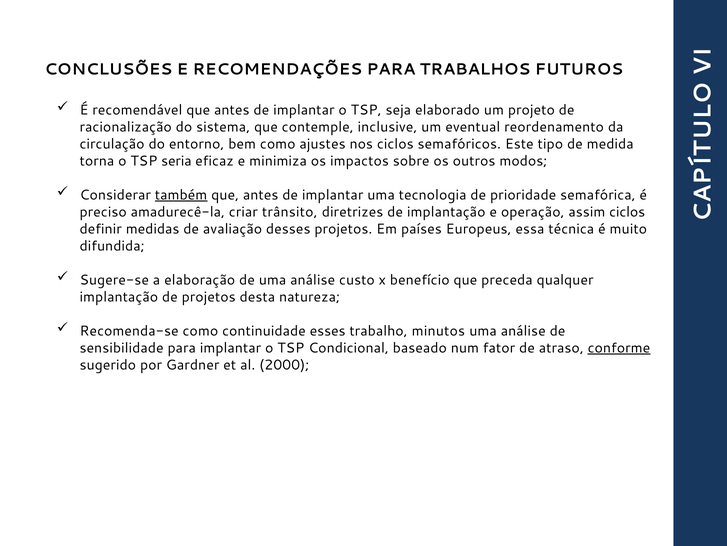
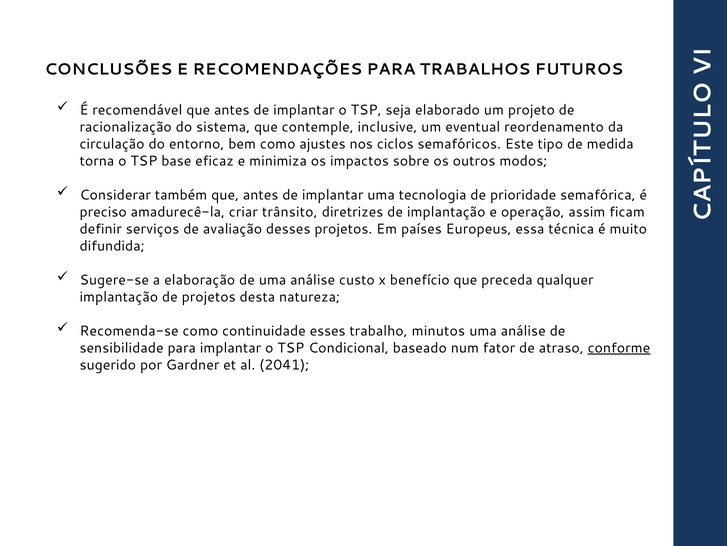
seria: seria -> base (176, 161)
também underline: present -> none (181, 195)
assim ciclos: ciclos -> ficam (627, 212)
medidas: medidas -> serviços (153, 229)
2000: 2000 -> 2041 (284, 364)
